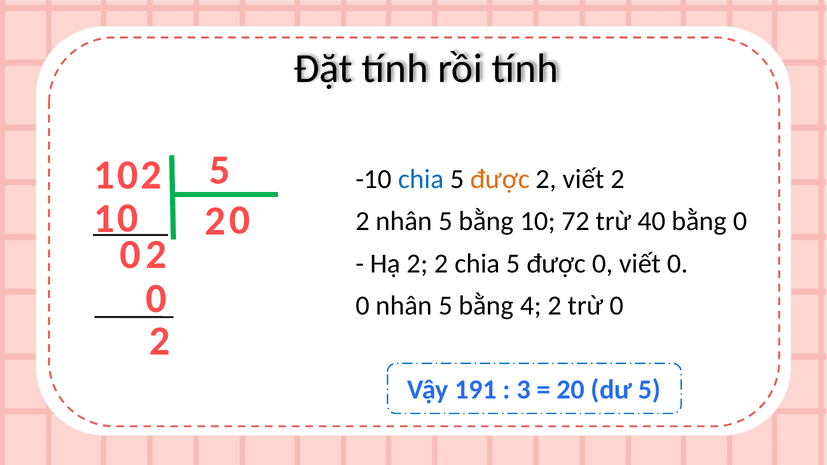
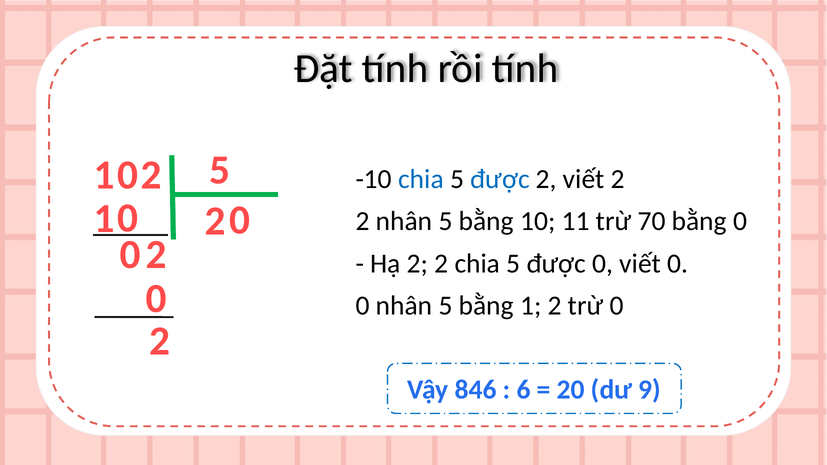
được colour: orange -> blue (500, 179)
72: 72 -> 11 (576, 221)
40: 40 -> 70 (652, 221)
4: 4 -> 1 (531, 306)
191: 191 -> 846 (476, 390)
3: 3 -> 6 (524, 390)
dư 5: 5 -> 9 (650, 390)
